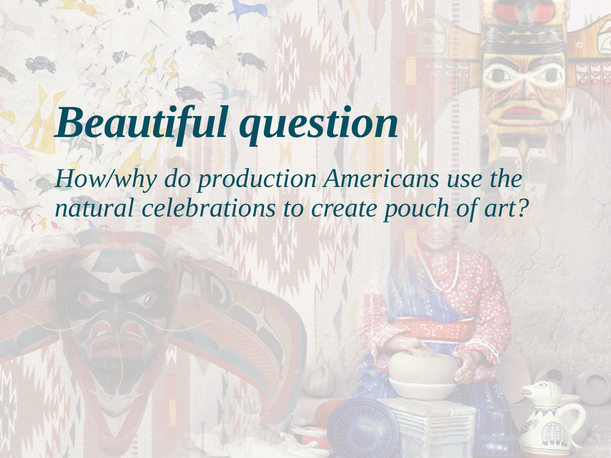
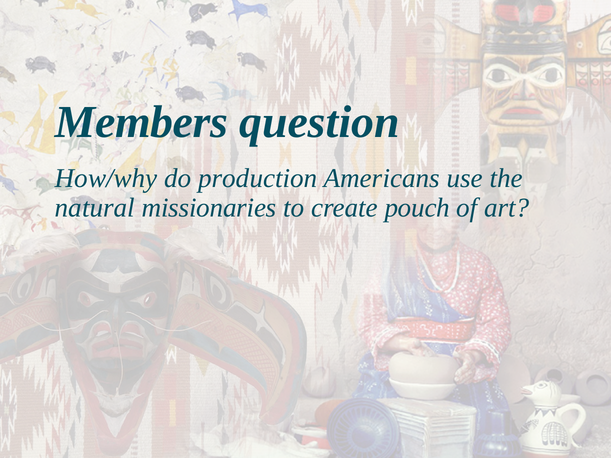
Beautiful: Beautiful -> Members (142, 122)
celebrations: celebrations -> missionaries (209, 208)
